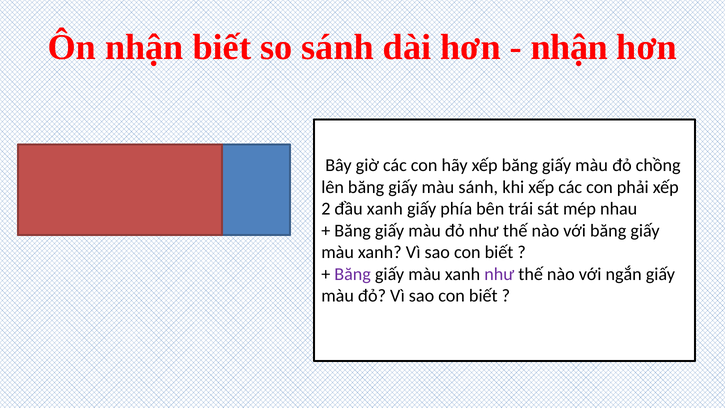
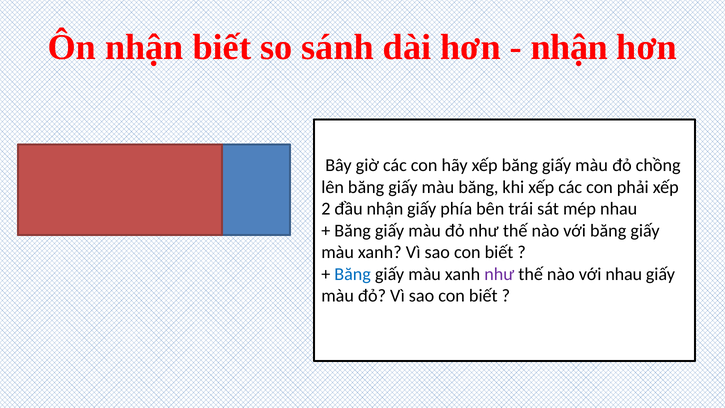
màu sánh: sánh -> băng (478, 187)
đầu xanh: xanh -> nhận (385, 209)
Băng colour: purple -> blue (353, 274)
với ngắn: ngắn -> nhau (624, 274)
